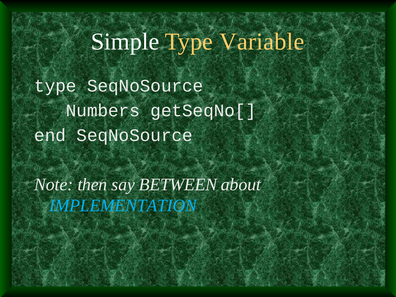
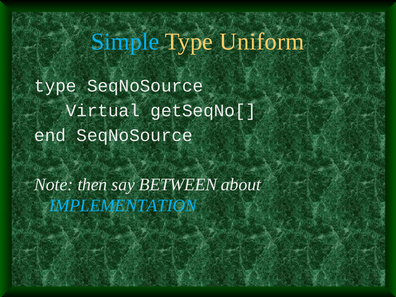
Simple colour: white -> light blue (125, 42)
Variable: Variable -> Uniform (262, 42)
Numbers: Numbers -> Virtual (103, 111)
